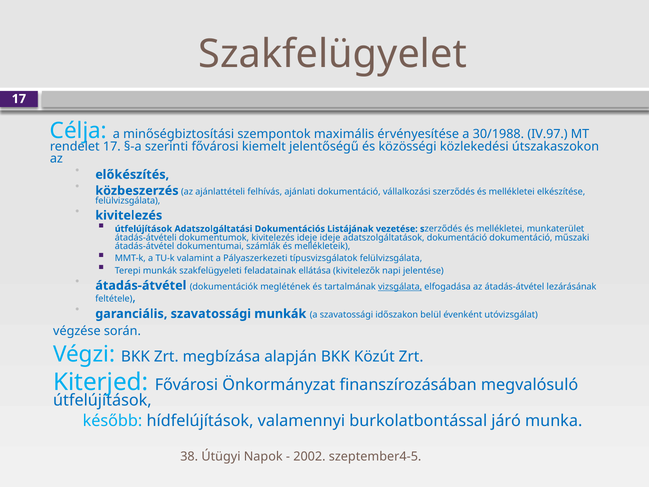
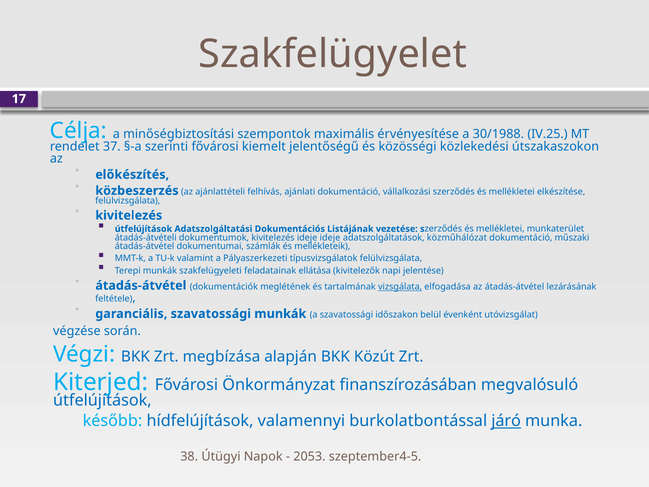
IV.97: IV.97 -> IV.25 (547, 134)
17: 17 -> 37 (112, 146)
adatszolgáltatások dokumentáció: dokumentáció -> közműhálózat (457, 237)
járó underline: none -> present (506, 421)
2002: 2002 -> 2053 (309, 456)
